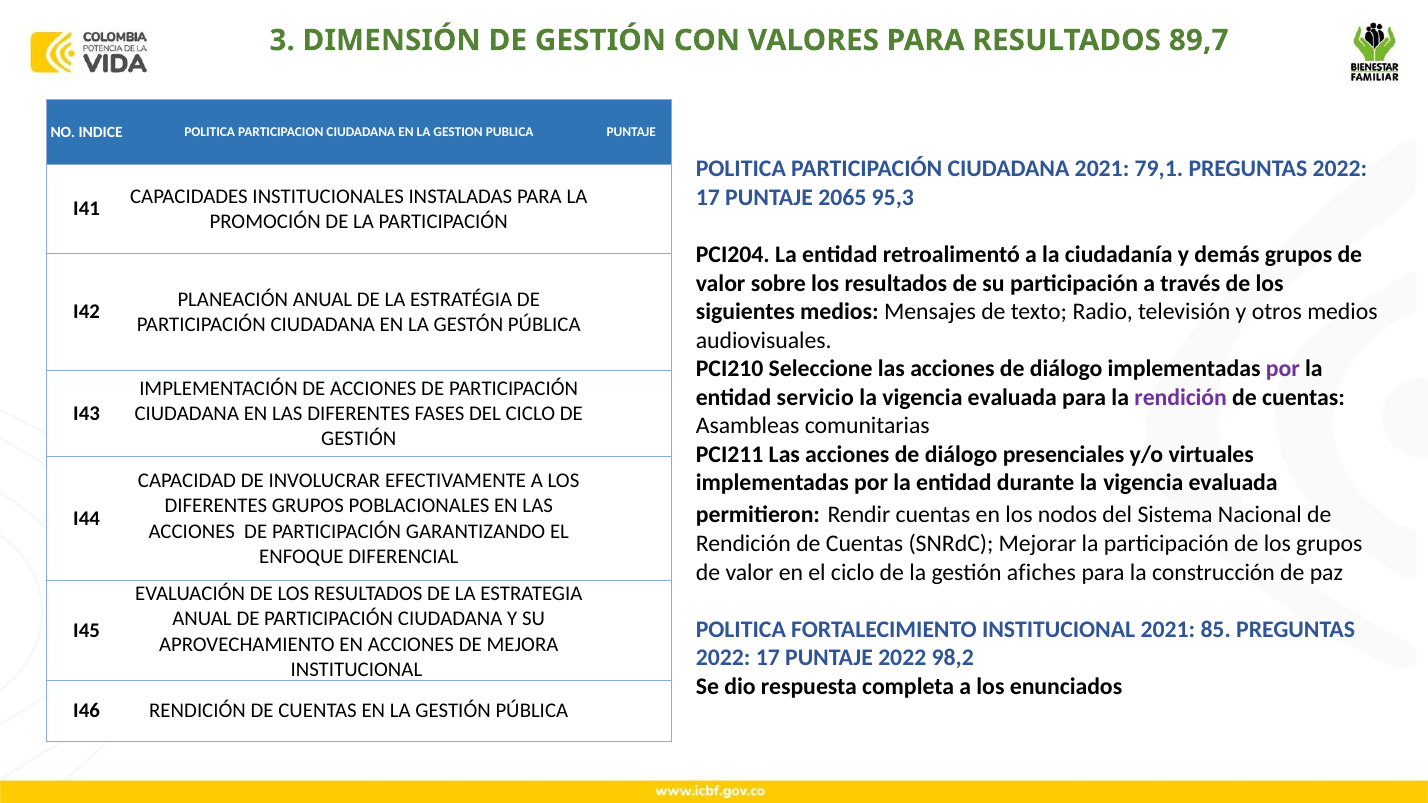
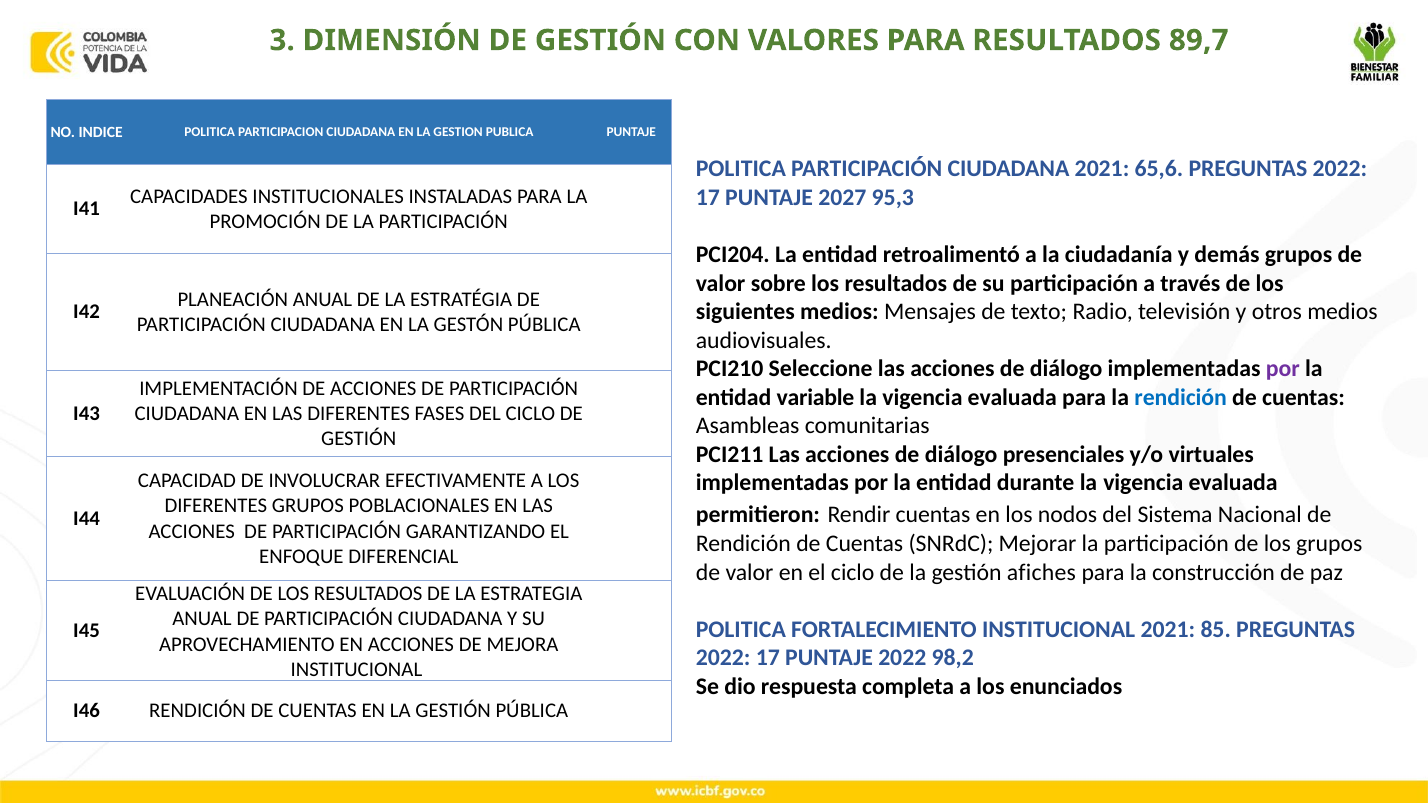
79,1: 79,1 -> 65,6 (1159, 169)
2065: 2065 -> 2027 (842, 198)
servicio: servicio -> variable (815, 397)
rendición colour: purple -> blue (1181, 397)
